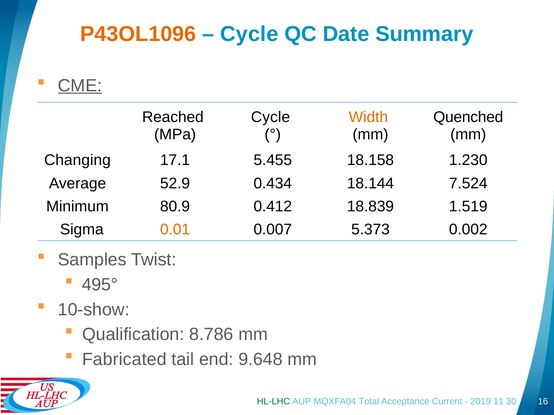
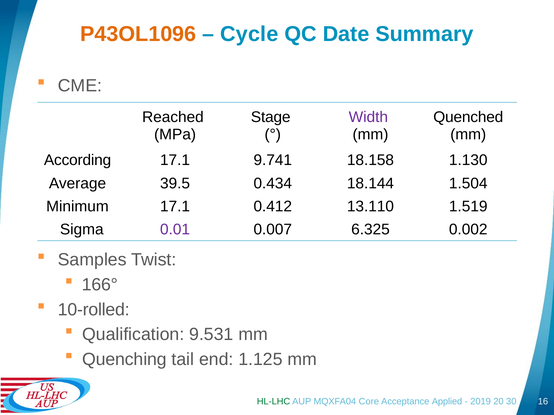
CME underline: present -> none (80, 86)
Cycle: Cycle -> Stage (271, 117)
Width colour: orange -> purple (368, 117)
Changing: Changing -> According (78, 160)
5.455: 5.455 -> 9.741 (273, 160)
1.230: 1.230 -> 1.130 (468, 160)
52.9: 52.9 -> 39.5 (175, 184)
7.524: 7.524 -> 1.504 (468, 184)
Minimum 80.9: 80.9 -> 17.1 (175, 207)
18.839: 18.839 -> 13.110 (370, 207)
0.01 colour: orange -> purple (175, 230)
5.373: 5.373 -> 6.325 (371, 230)
495°: 495° -> 166° (100, 285)
10-show: 10-show -> 10-rolled (94, 310)
8.786: 8.786 -> 9.531 (211, 335)
Fabricated: Fabricated -> Quenching (124, 360)
9.648: 9.648 -> 1.125 (261, 360)
Total: Total -> Core (369, 402)
Current: Current -> Applied (447, 402)
11: 11 -> 20 (498, 402)
